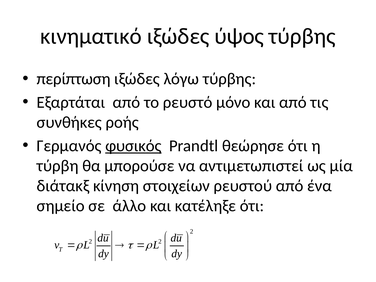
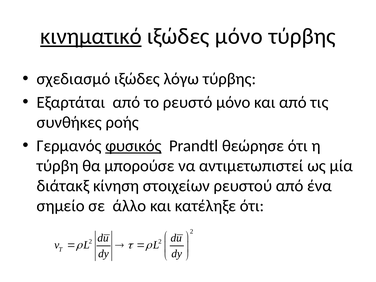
κινηματικό underline: none -> present (91, 36)
ιξώδες ύψος: ύψος -> μόνο (239, 36)
περίπτωση: περίπτωση -> σχεδιασμό (74, 79)
